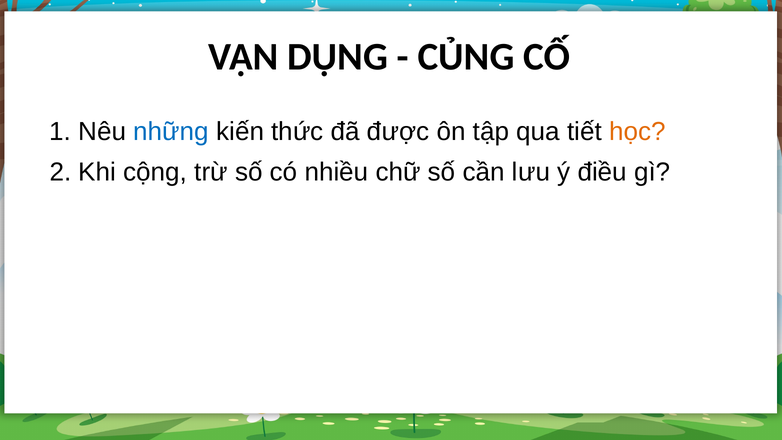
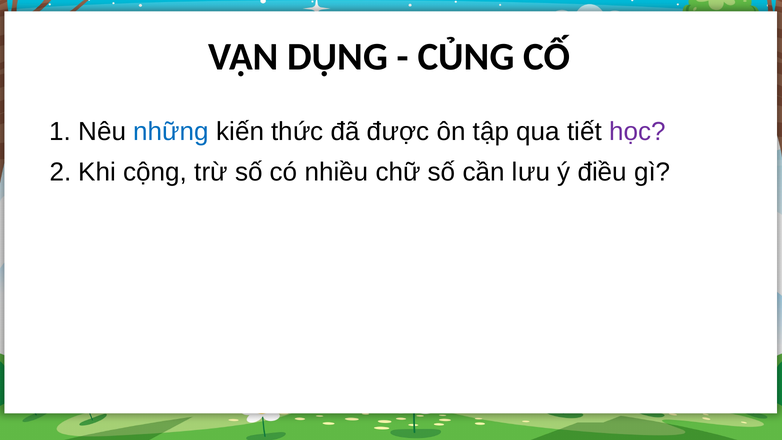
học colour: orange -> purple (637, 132)
